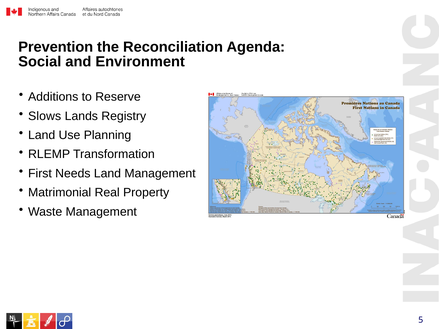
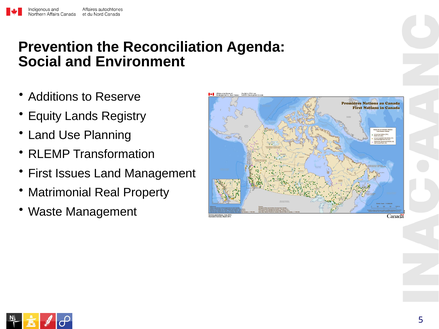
Slows: Slows -> Equity (45, 116)
Needs: Needs -> Issues (73, 174)
